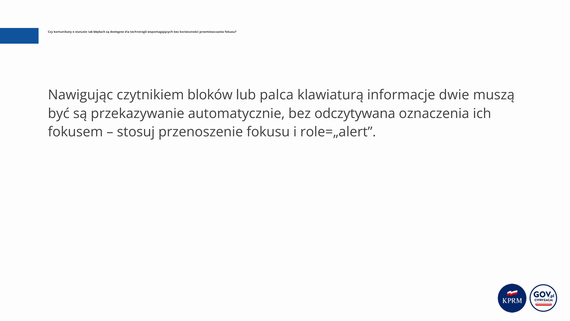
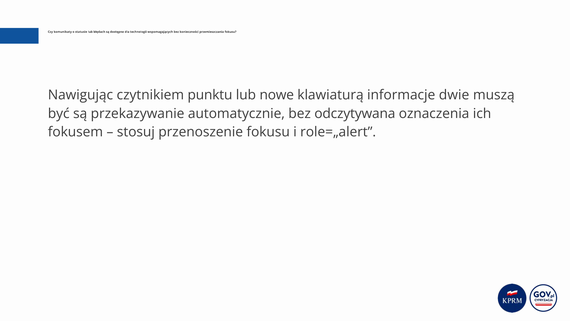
bloków: bloków -> punktu (210, 95)
palca: palca -> nowe (277, 95)
